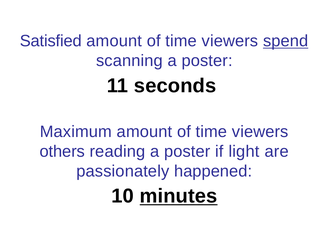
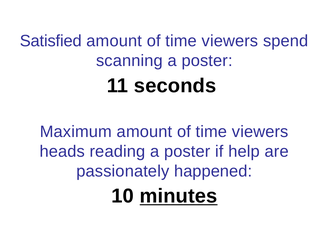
spend underline: present -> none (286, 41)
others: others -> heads (62, 151)
light: light -> help (244, 151)
